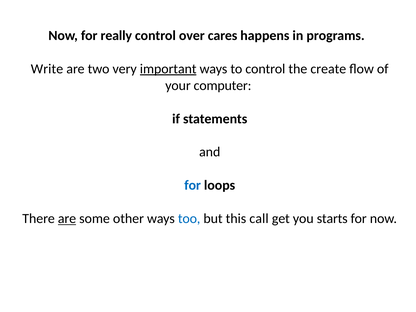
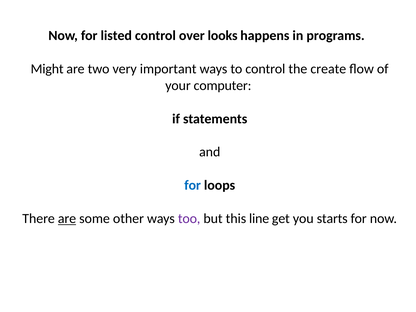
really: really -> listed (116, 36)
cares: cares -> looks (223, 36)
Write: Write -> Might (47, 69)
important underline: present -> none (168, 69)
too colour: blue -> purple (189, 219)
call: call -> line (259, 219)
